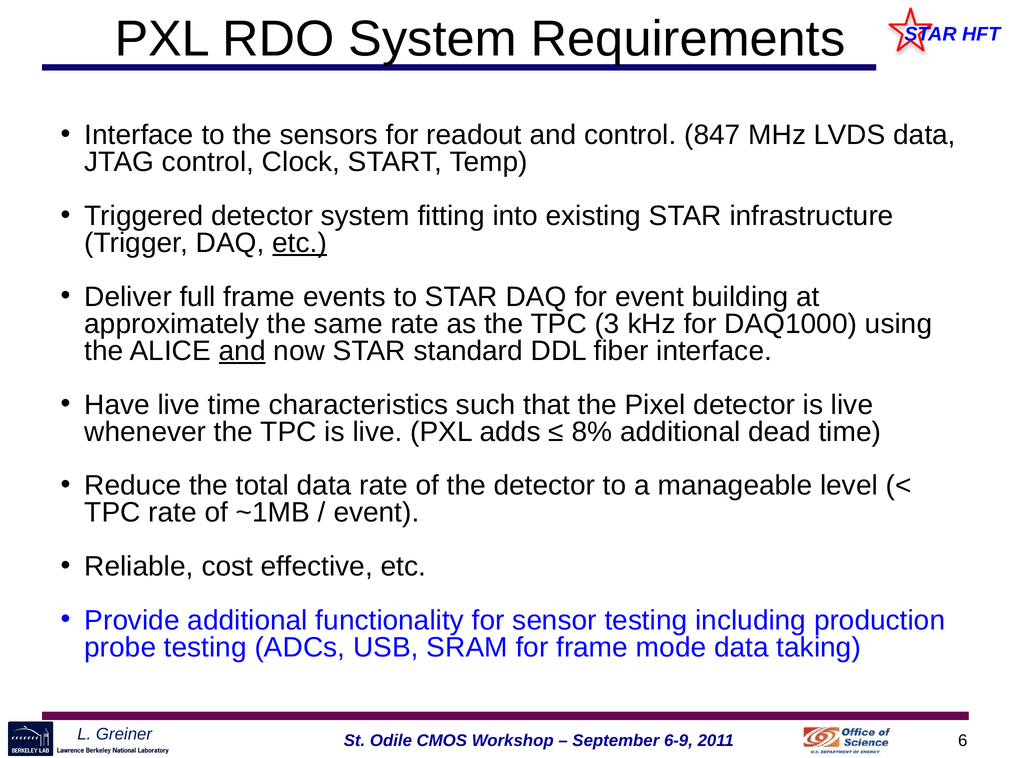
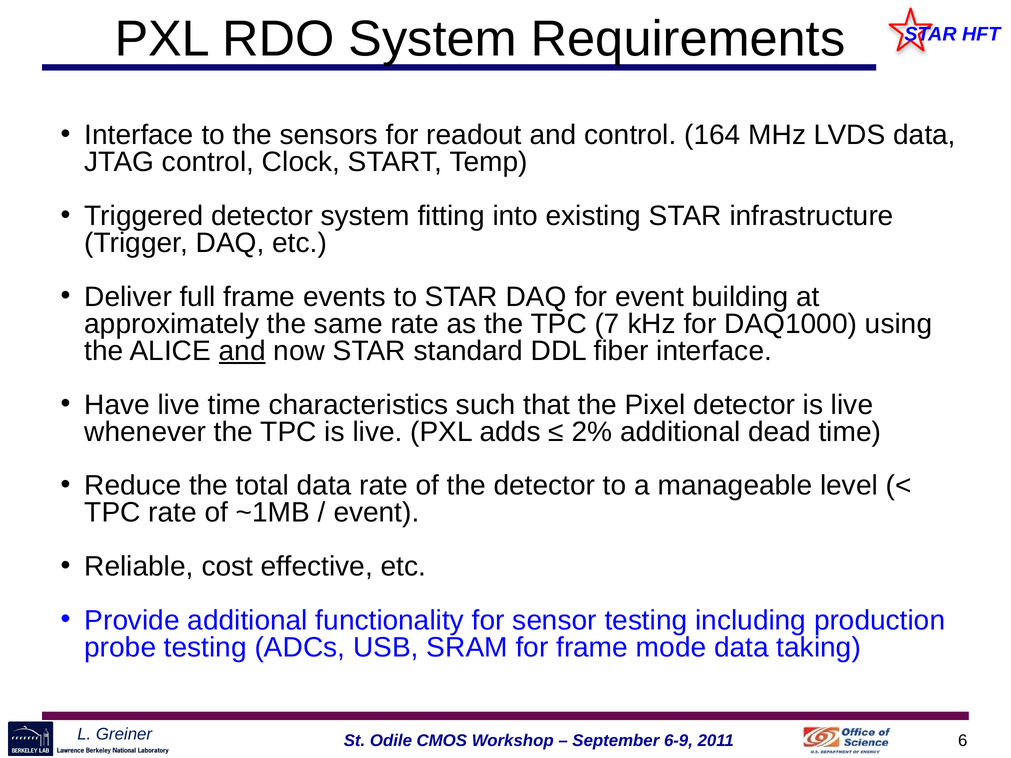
847: 847 -> 164 (712, 135)
etc underline: present -> none (300, 243)
3: 3 -> 7 (607, 324)
8%: 8% -> 2% (592, 432)
